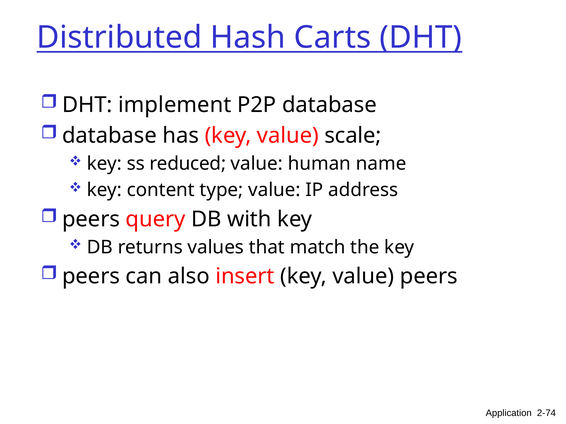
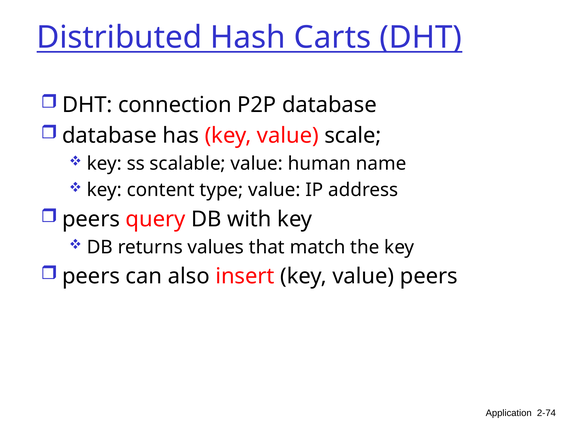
implement: implement -> connection (175, 105)
reduced: reduced -> scalable (188, 164)
